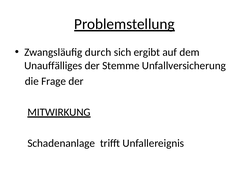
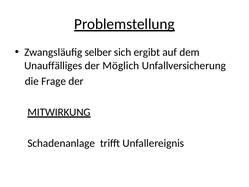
durch: durch -> selber (98, 52)
Stemme: Stemme -> Möglich (121, 66)
